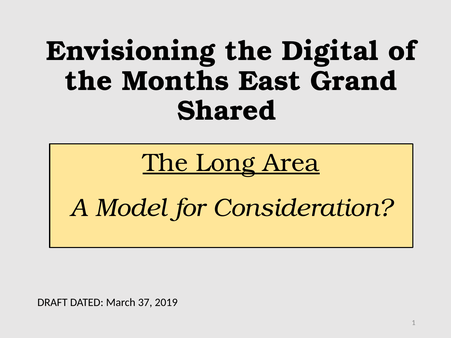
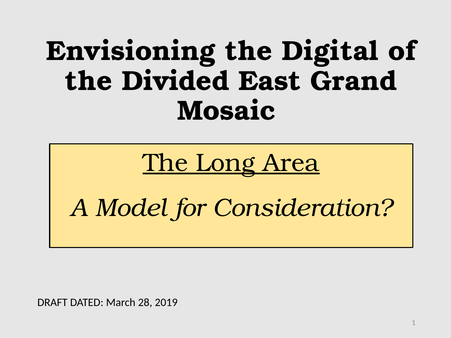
Months: Months -> Divided (176, 81)
Shared: Shared -> Mosaic (227, 111)
37: 37 -> 28 (145, 303)
